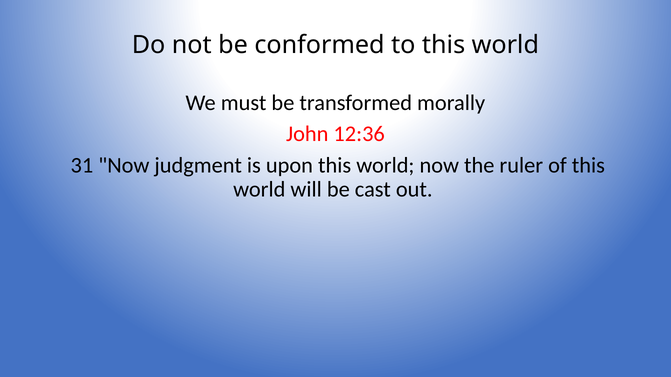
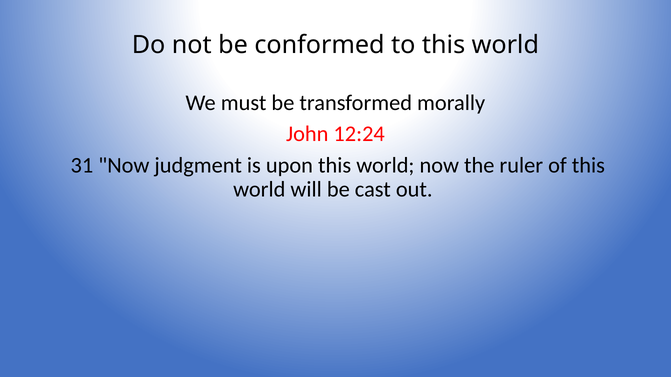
12:36: 12:36 -> 12:24 (359, 134)
